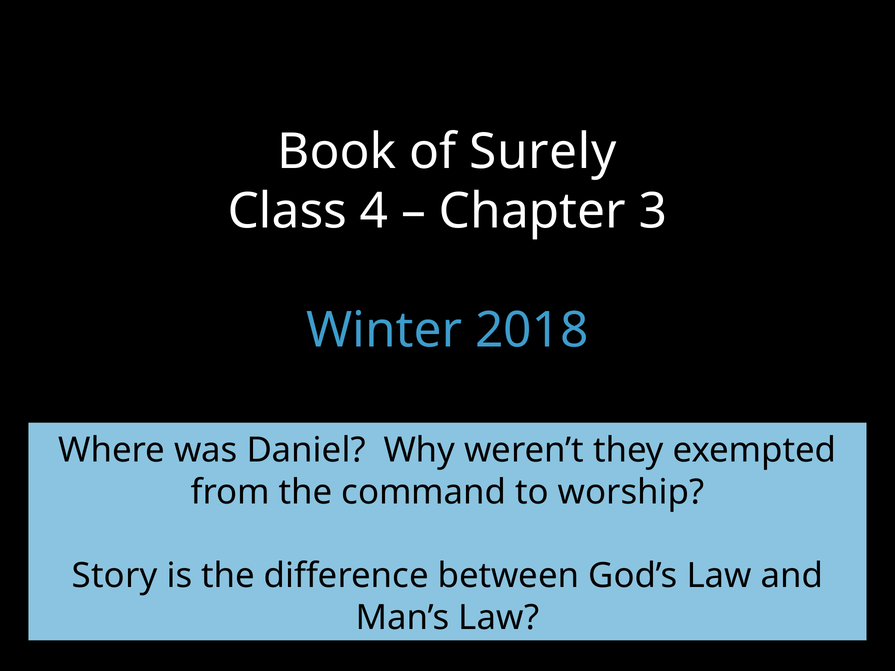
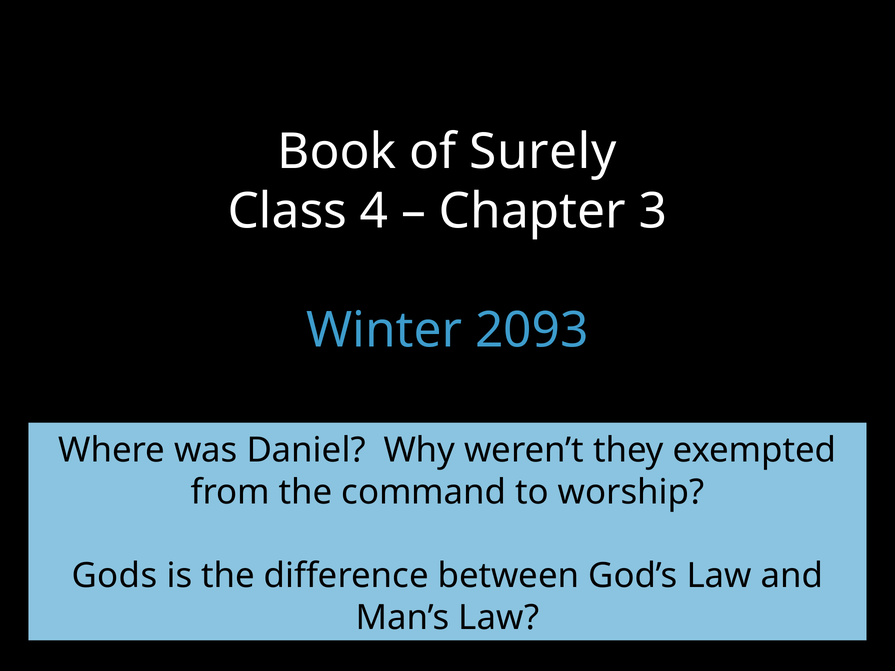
2018: 2018 -> 2093 (532, 331)
Story: Story -> Gods (115, 576)
